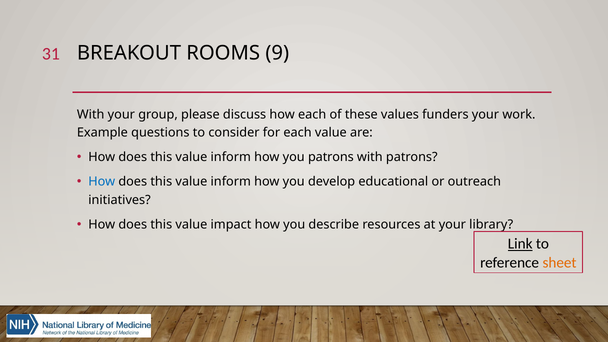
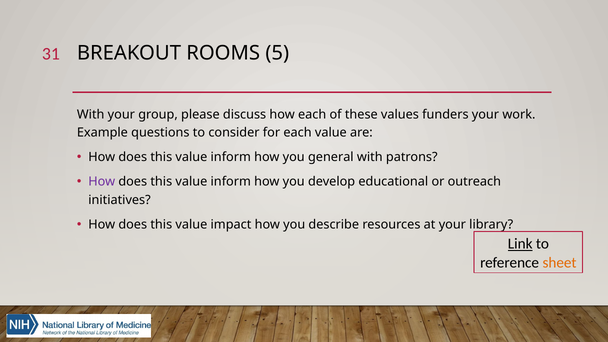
9: 9 -> 5 (277, 53)
you patrons: patrons -> general (331, 157)
How colour: blue -> purple (102, 182)
